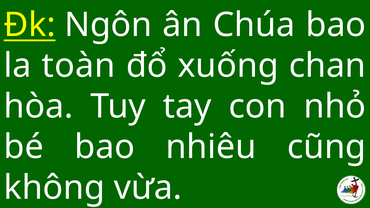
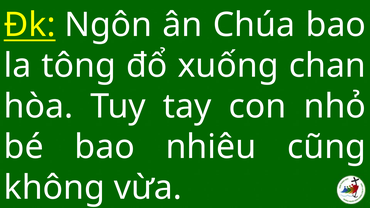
toàn: toàn -> tông (79, 66)
